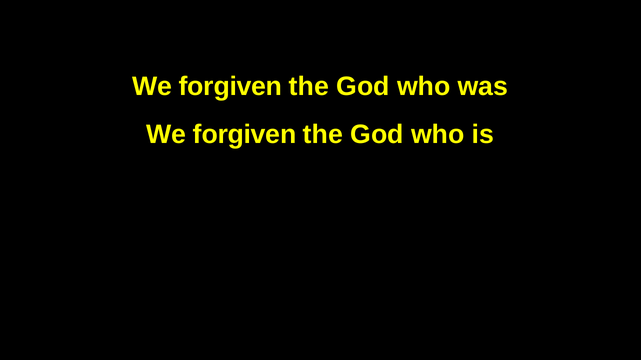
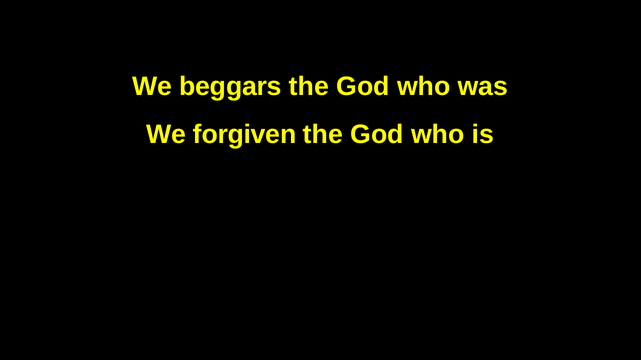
forgiven: forgiven -> beggars (231, 87)
